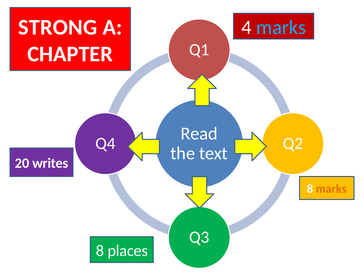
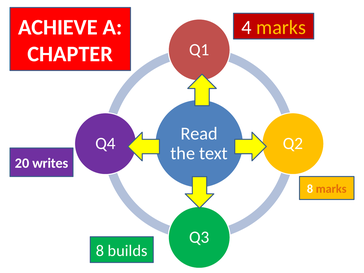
STRONG: STRONG -> ACHIEVE (58, 27)
marks colour: light blue -> yellow (281, 28)
places: places -> builds (128, 251)
